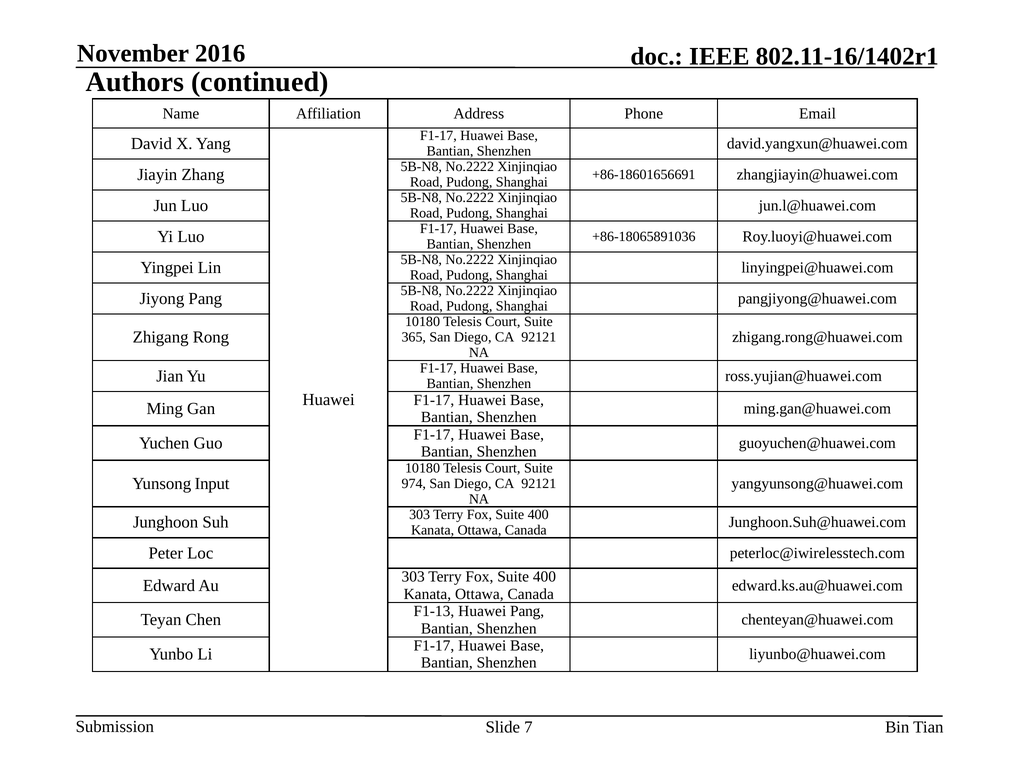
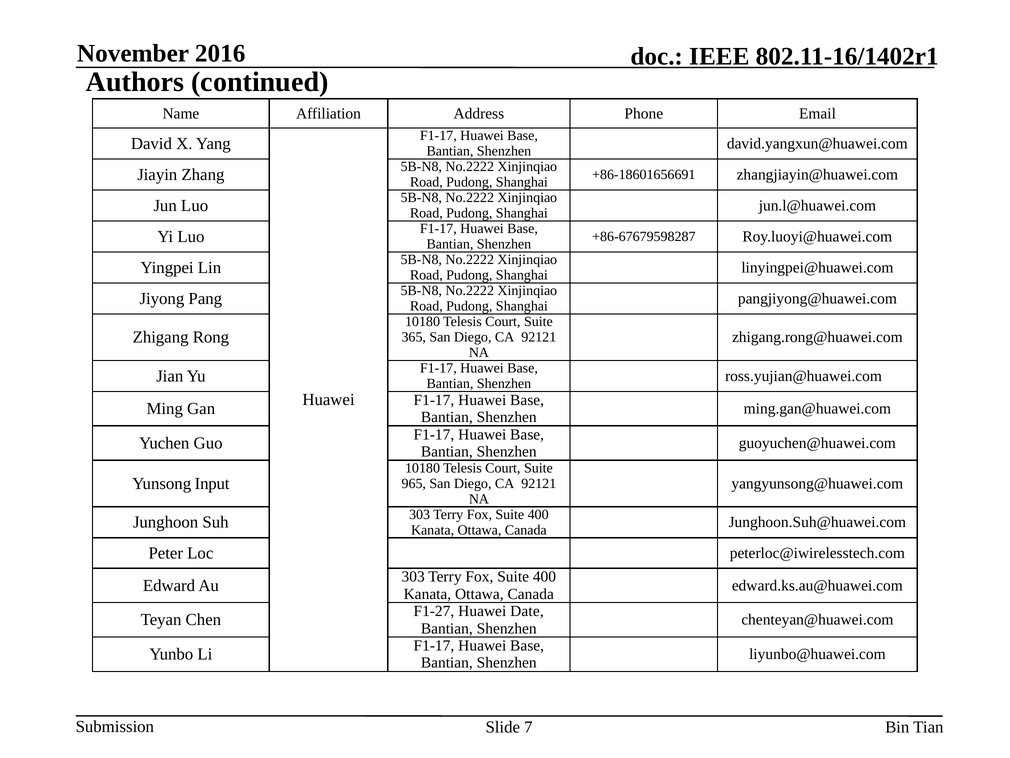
+86-18065891036: +86-18065891036 -> +86-67679598287 (644, 236)
974: 974 -> 965 (414, 483)
F1-13: F1-13 -> F1-27 (434, 611)
Huawei Pang: Pang -> Date (527, 611)
